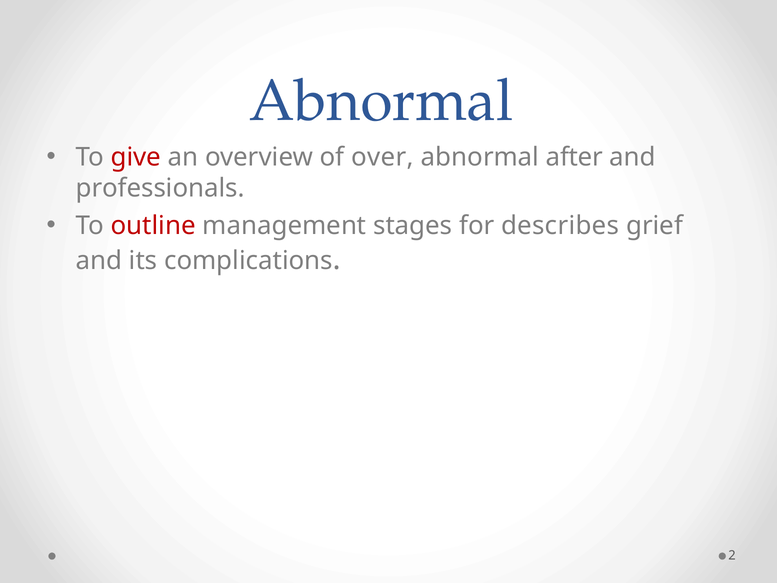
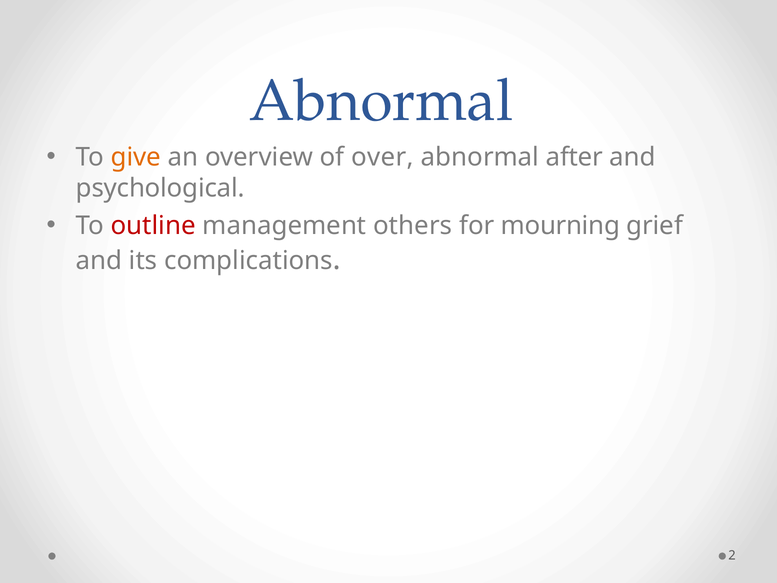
give colour: red -> orange (136, 157)
professionals: professionals -> psychological (160, 188)
stages: stages -> others (413, 225)
describes: describes -> mourning (560, 225)
